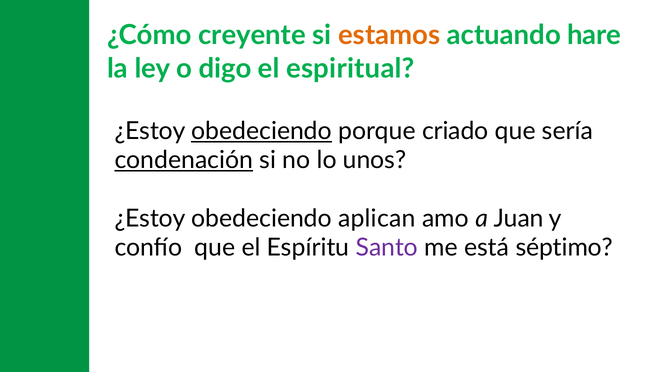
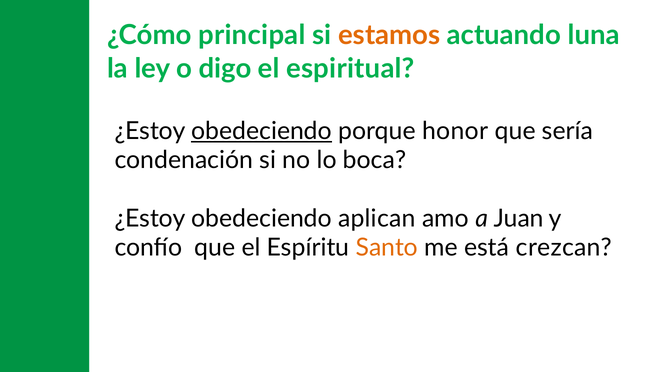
creyente: creyente -> principal (252, 35)
hare: hare -> luna (594, 35)
criado: criado -> honor (455, 131)
condenación underline: present -> none (184, 160)
unos: unos -> boca (375, 160)
Santo colour: purple -> orange (387, 248)
séptimo: séptimo -> crezcan (564, 248)
